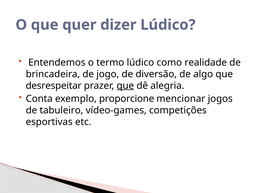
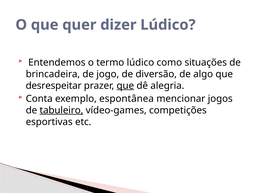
realidade: realidade -> situações (206, 63)
proporcione: proporcione -> espontânea (127, 99)
tabuleiro underline: none -> present (61, 111)
